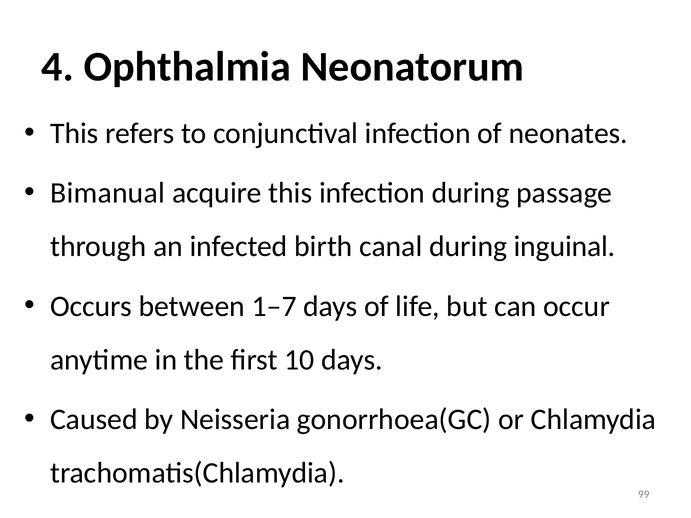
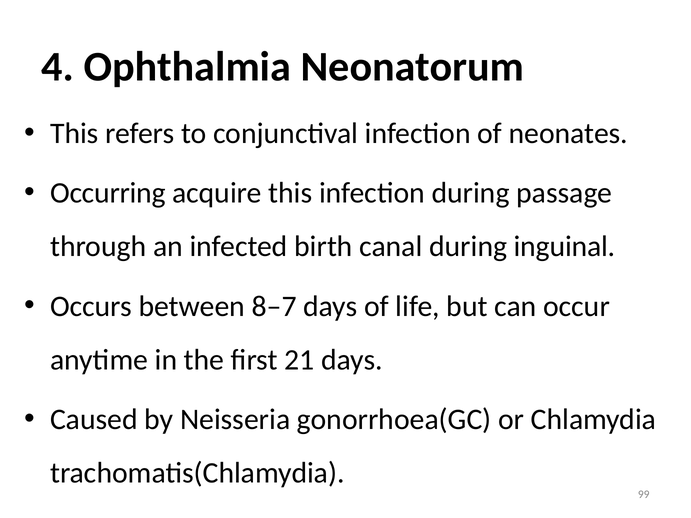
Bimanual: Bimanual -> Occurring (108, 193)
1–7: 1–7 -> 8–7 (274, 306)
10: 10 -> 21 (299, 360)
